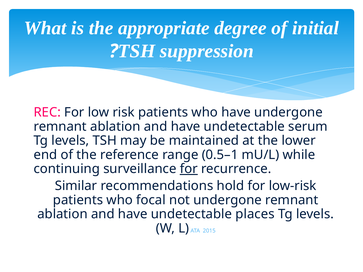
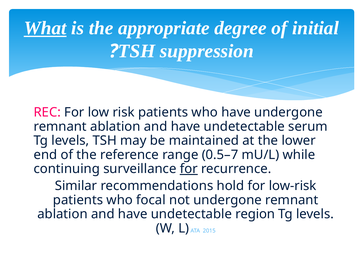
What underline: none -> present (45, 28)
0.5–1: 0.5–1 -> 0.5–7 (220, 155)
places: places -> region (255, 214)
